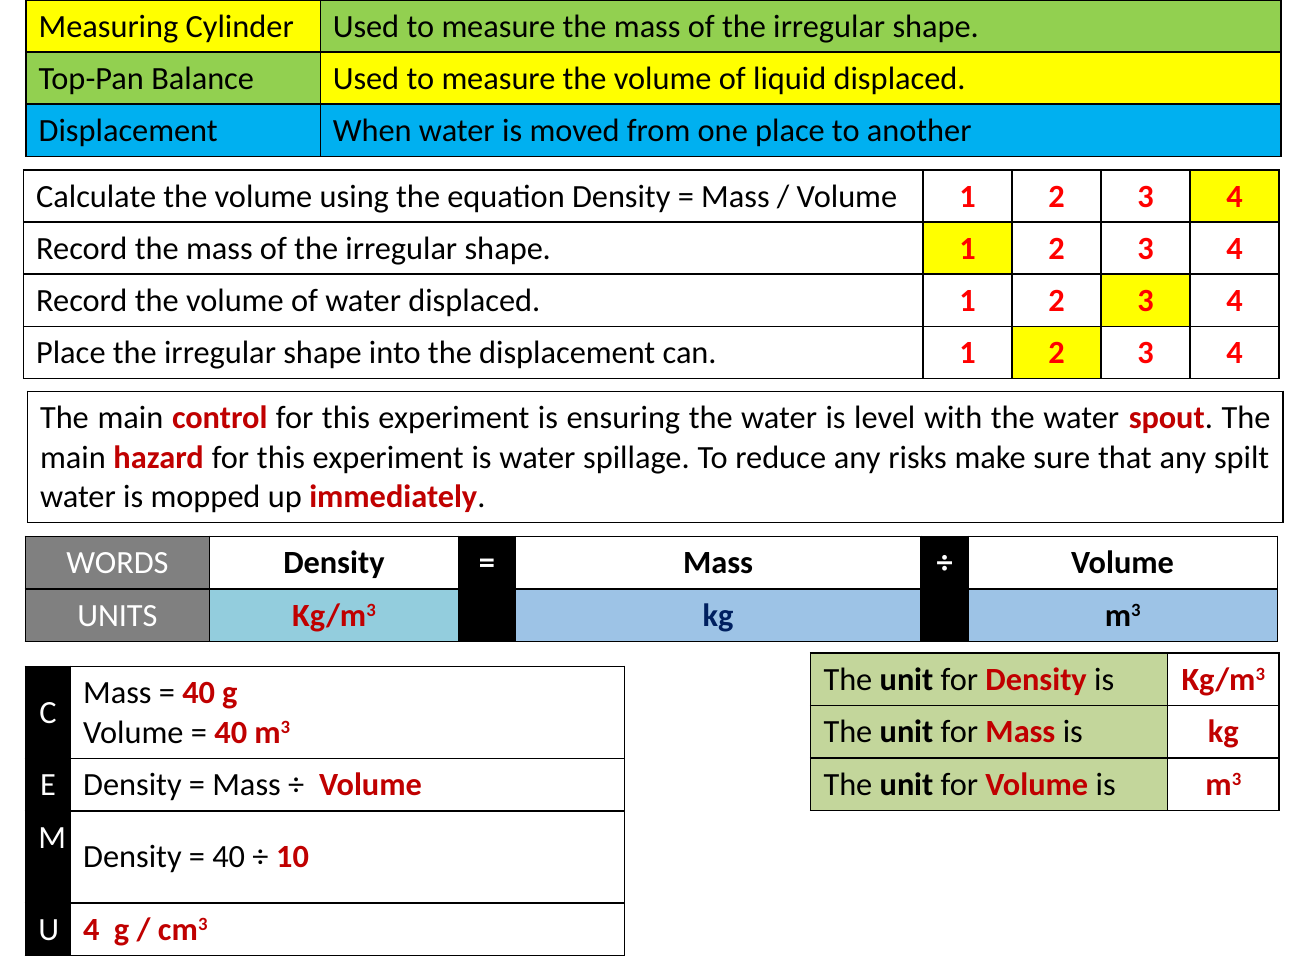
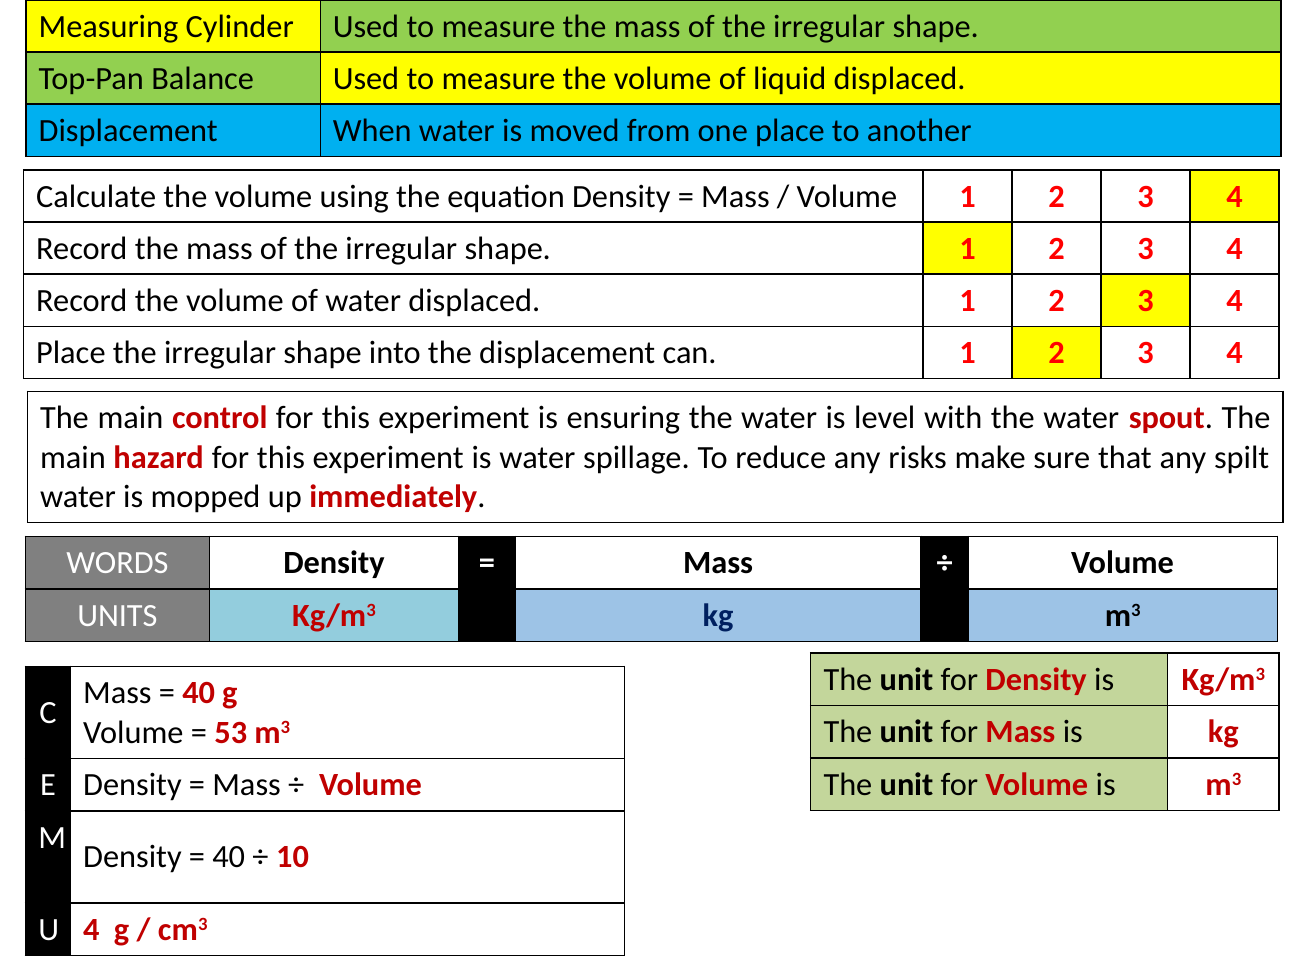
40: 40 -> 53 (231, 733)
